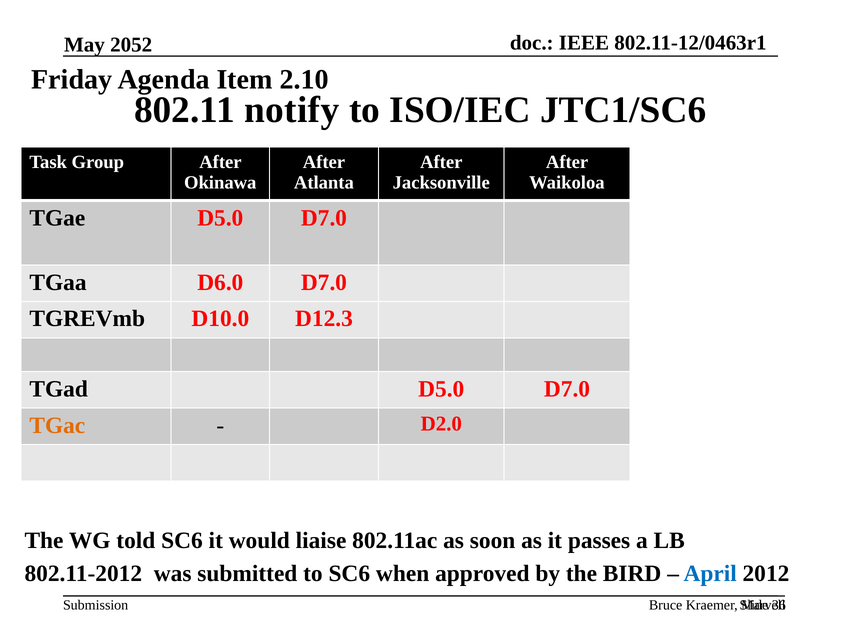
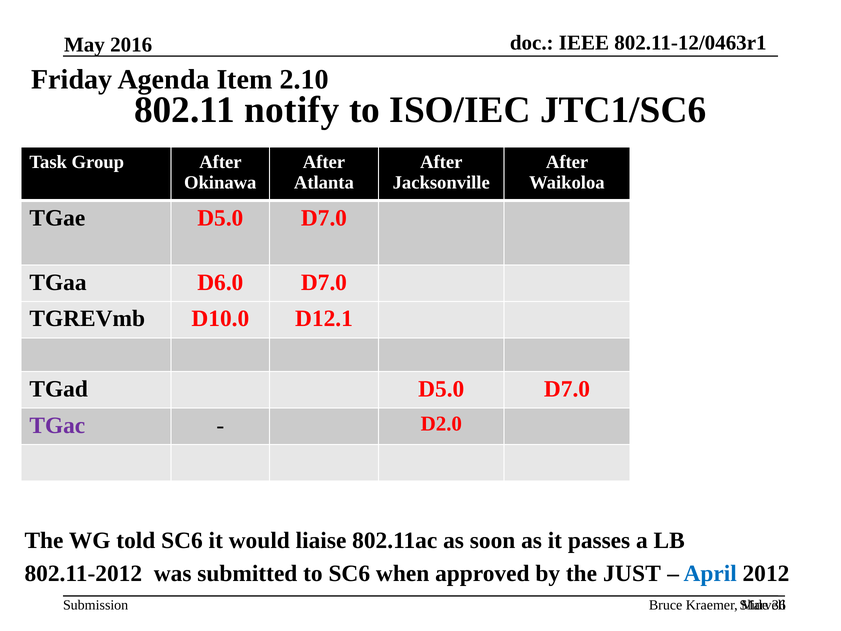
2052: 2052 -> 2016 (131, 45)
D12.3: D12.3 -> D12.1 (324, 319)
TGac colour: orange -> purple (57, 425)
BIRD: BIRD -> JUST (632, 573)
